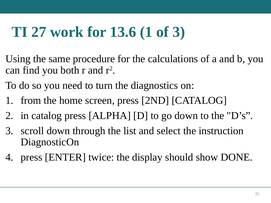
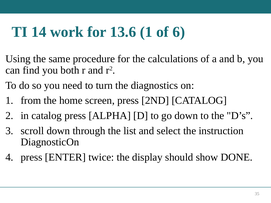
27: 27 -> 14 (39, 32)
of 3: 3 -> 6 (179, 32)
